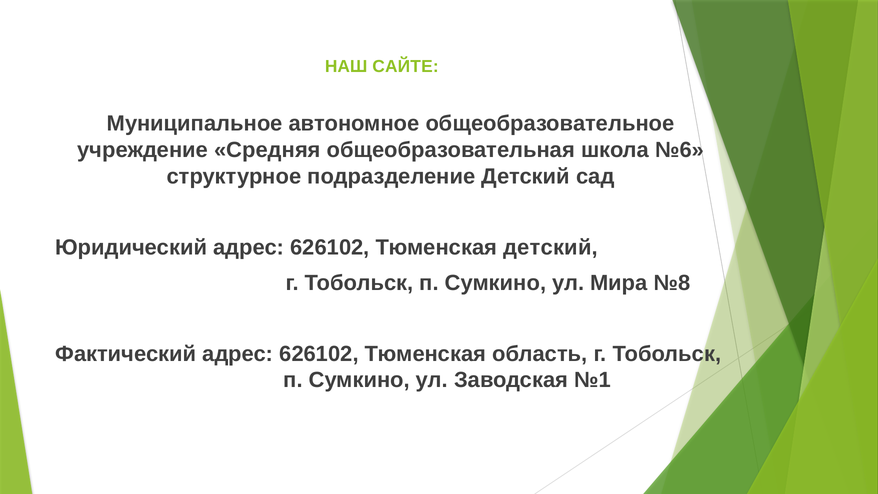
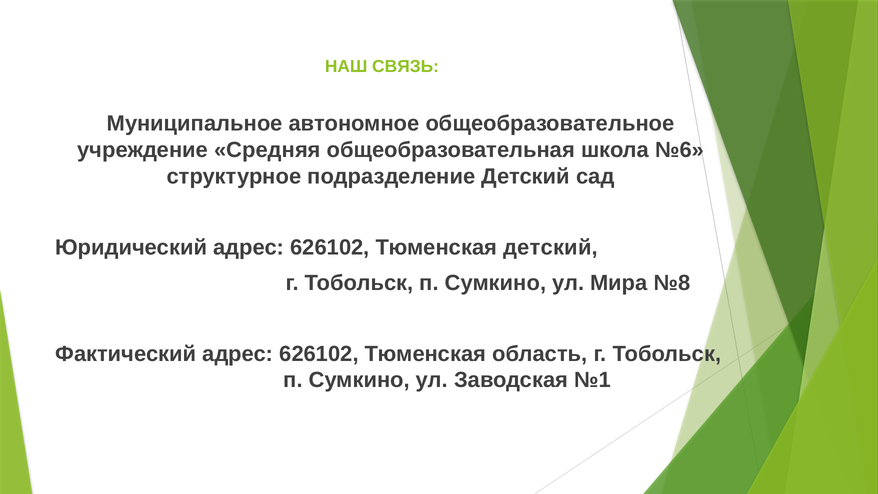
САЙТЕ: САЙТЕ -> СВЯЗЬ (406, 66)
